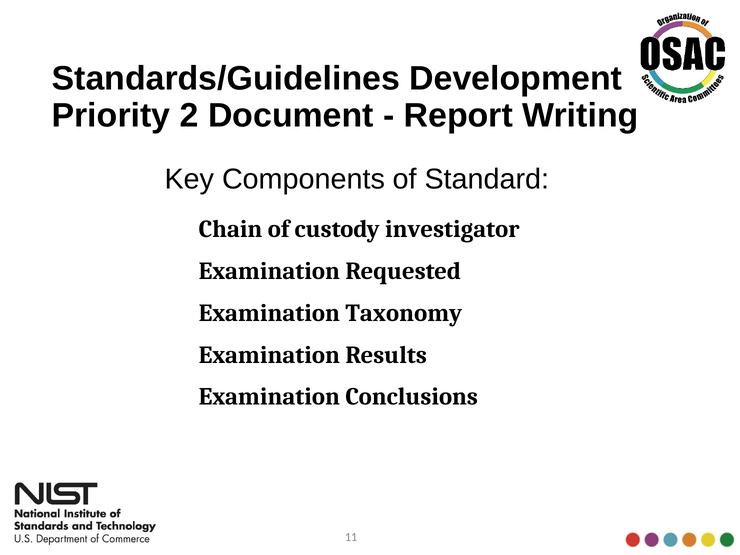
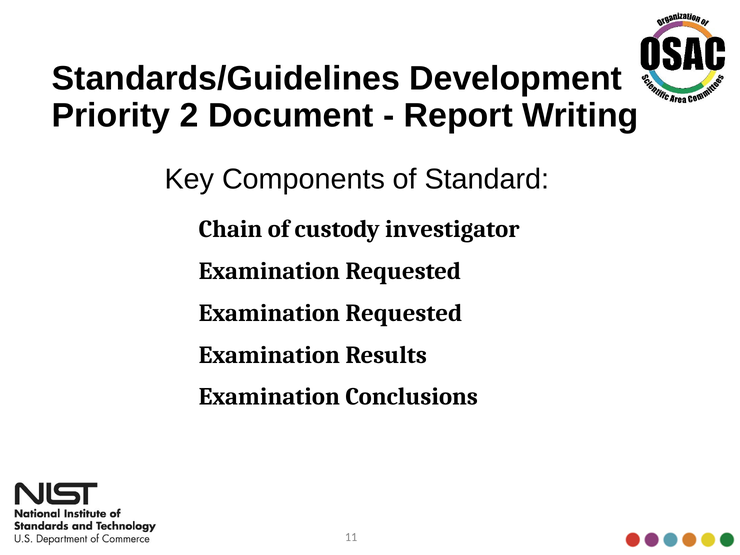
Taxonomy: Taxonomy -> Requested (404, 313)
